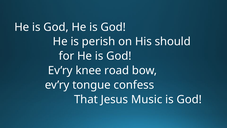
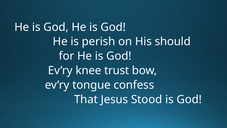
road: road -> trust (117, 70)
Music: Music -> Stood (147, 99)
